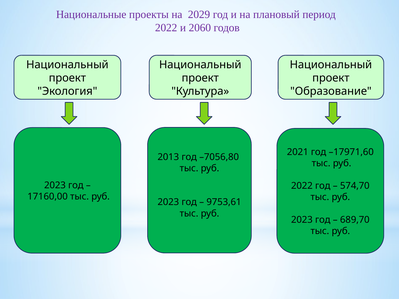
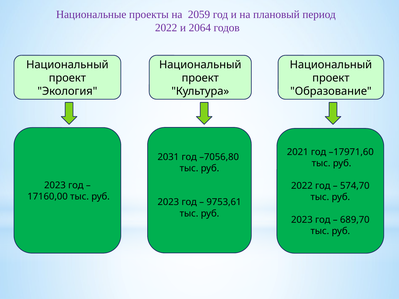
2029: 2029 -> 2059 (199, 14)
2060: 2060 -> 2064 (200, 28)
2013: 2013 -> 2031 (168, 157)
